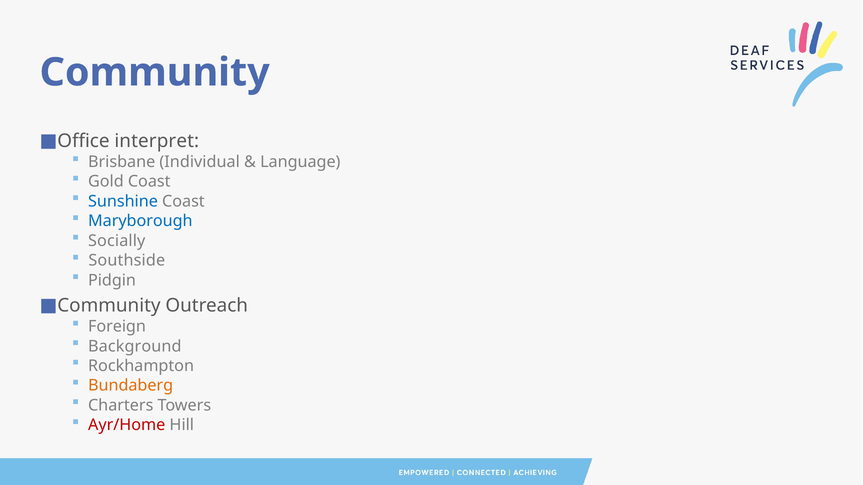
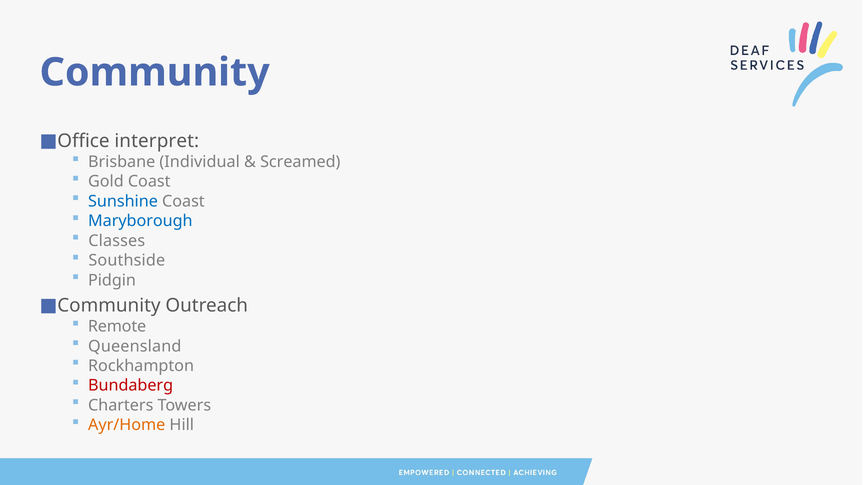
Language: Language -> Screamed (300, 162)
Socially: Socially -> Classes (117, 241)
Foreign: Foreign -> Remote (117, 327)
Background: Background -> Queensland (135, 346)
Bundaberg colour: orange -> red (131, 386)
Ayr/Home colour: red -> orange (127, 425)
